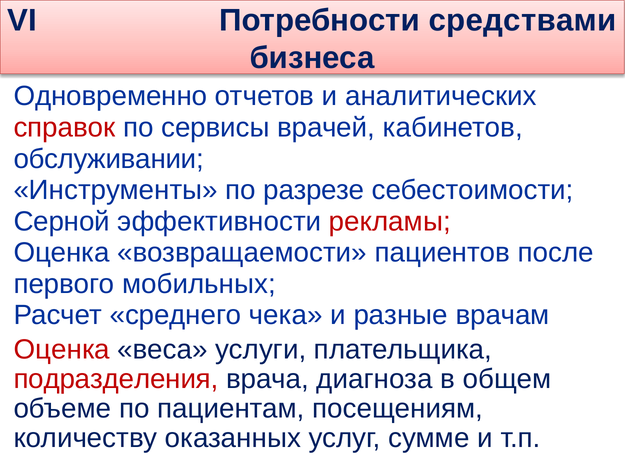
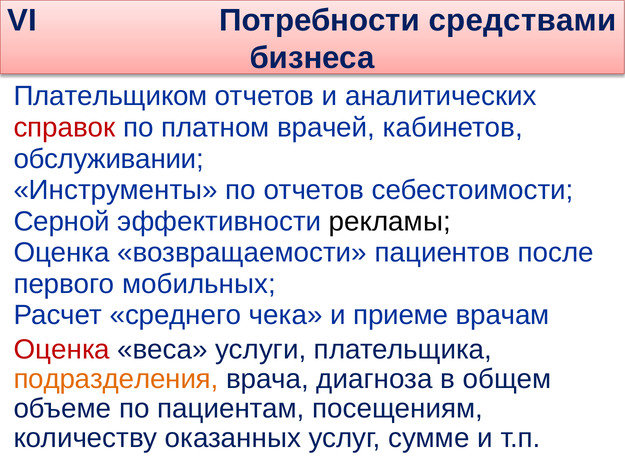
Одновременно: Одновременно -> Плательщиком (110, 96)
сервисы: сервисы -> платном (215, 127)
по разрезе: разрезе -> отчетов (314, 190)
рекламы colour: red -> black (390, 221)
разные: разные -> приеме (401, 315)
подразделения colour: red -> orange (116, 379)
